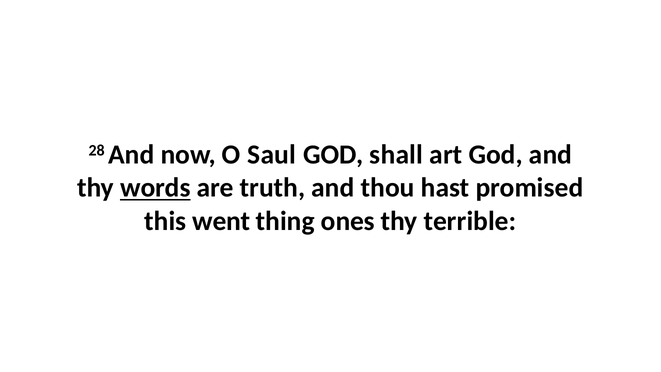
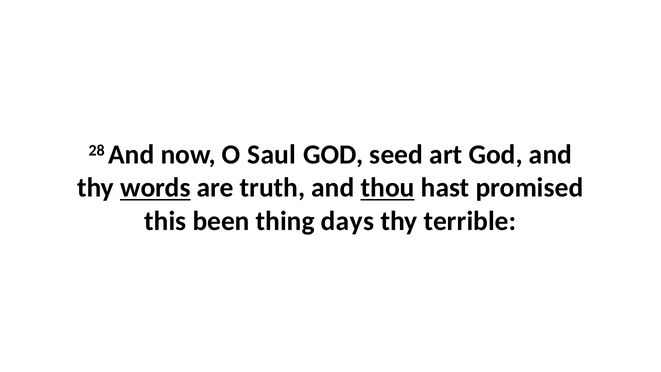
shall: shall -> seed (396, 155)
thou underline: none -> present (388, 188)
went: went -> been (221, 221)
ones: ones -> days (348, 221)
